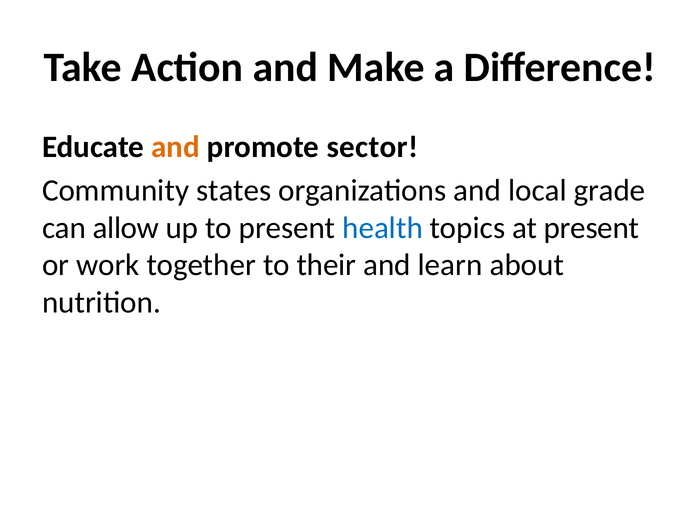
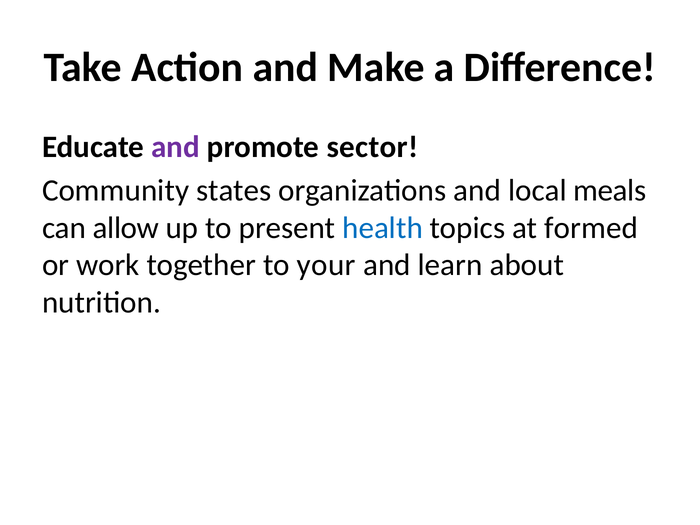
and colour: orange -> purple (176, 147)
grade: grade -> meals (610, 190)
at present: present -> formed (591, 228)
their: their -> your (326, 265)
